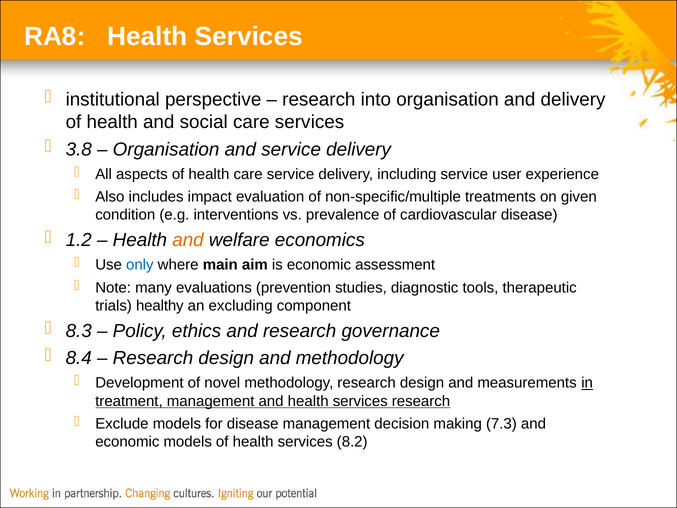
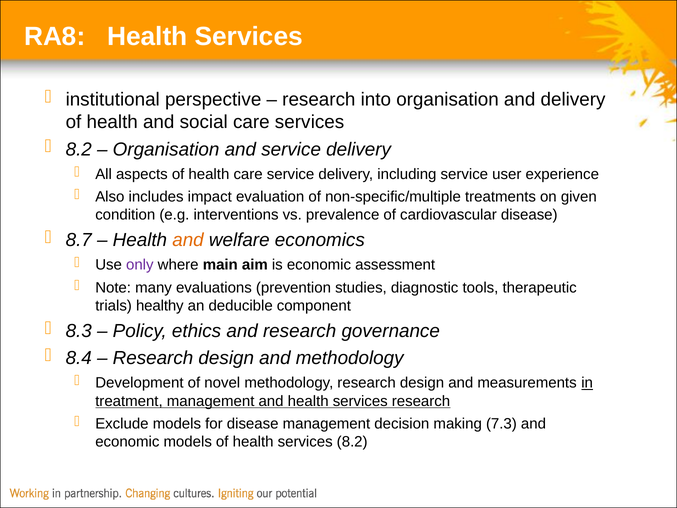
3.8: 3.8 -> 8.2 (79, 149)
1.2: 1.2 -> 8.7 (79, 240)
only colour: blue -> purple (140, 265)
excluding: excluding -> deducible (241, 306)
